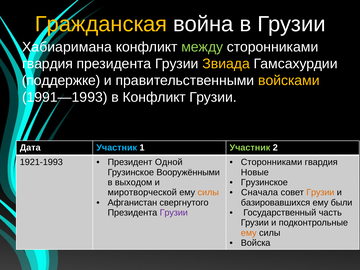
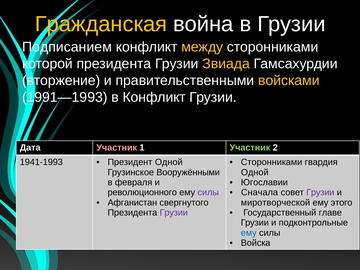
Хабиаримана: Хабиаримана -> Подписанием (67, 47)
между colour: light green -> yellow (202, 47)
гвардия: гвардия -> которой (47, 64)
поддержке: поддержке -> вторжение (61, 80)
Участник colour: light blue -> pink (117, 148)
1921-1993: 1921-1993 -> 1941-1993 (41, 162)
Новые: Новые -> Одной (255, 172)
Грузинское: Грузинское -> Югославии (264, 182)
выходом: выходом -> февраля (134, 182)
миротворческой: миротворческой -> революционного (142, 192)
силы colour: orange -> purple (208, 192)
Грузии colour: orange -> purple (320, 192)
базировавшихся: базировавшихся -> миротворческой (275, 203)
были: были -> этого (342, 203)
часть: часть -> главе (330, 213)
ему colour: orange -> blue (249, 233)
